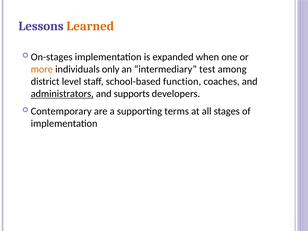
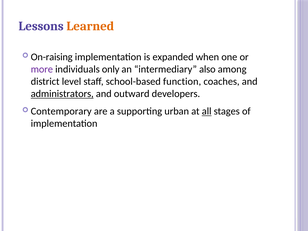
On-stages: On-stages -> On-raising (52, 57)
more colour: orange -> purple (42, 69)
test: test -> also (207, 69)
supports: supports -> outward (132, 94)
terms: terms -> urban (177, 111)
all underline: none -> present (207, 111)
